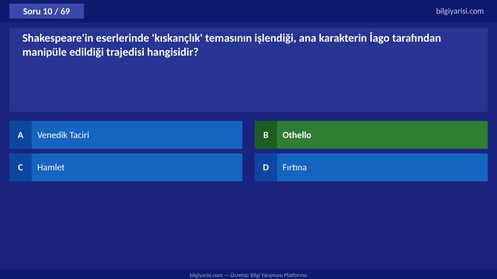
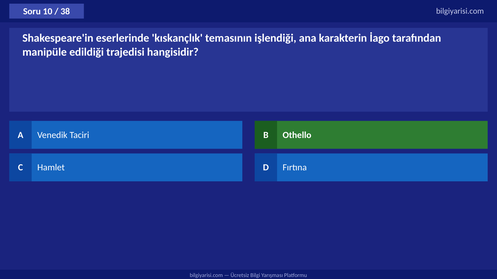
69: 69 -> 38 (65, 11)
